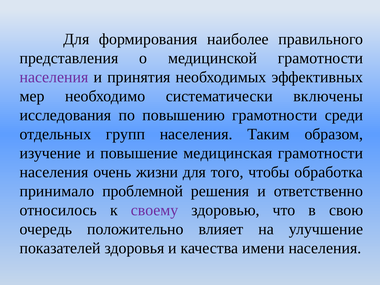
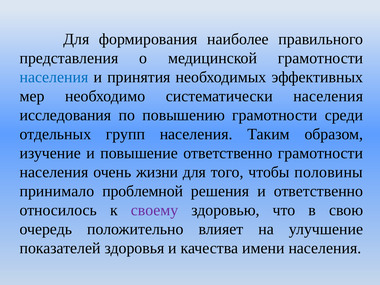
населения colour: purple -> blue (54, 77)
систематически включены: включены -> населения (328, 96)
повышение медицинская: медицинская -> ответственно (228, 153)
обработка: обработка -> половины (329, 172)
